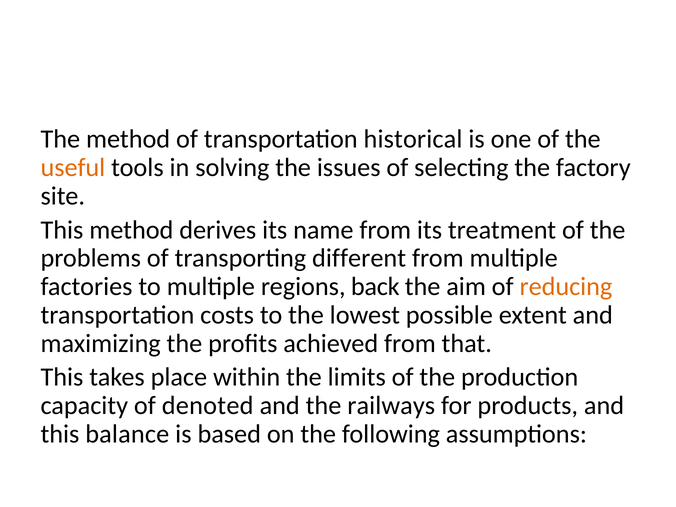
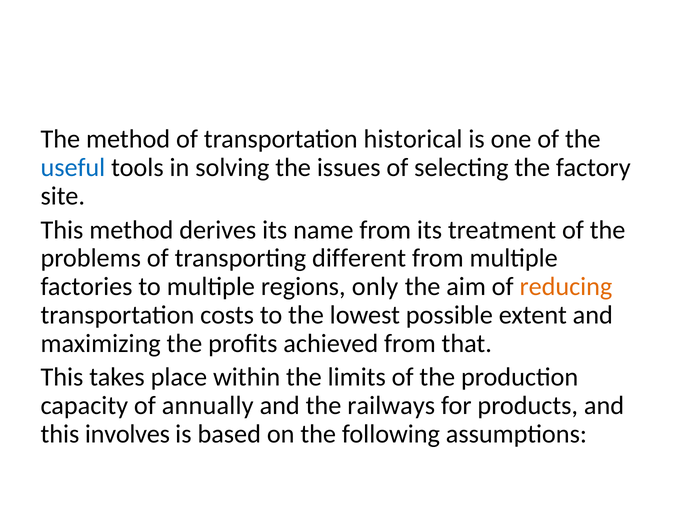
useful colour: orange -> blue (73, 168)
back: back -> only (375, 287)
denoted: denoted -> annually (208, 406)
balance: balance -> involves (127, 434)
